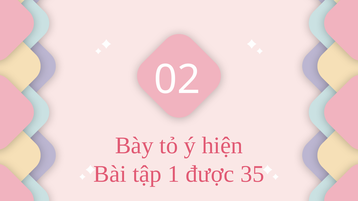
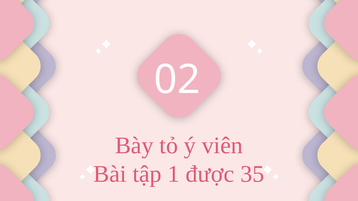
hiện: hiện -> viên (222, 146)
